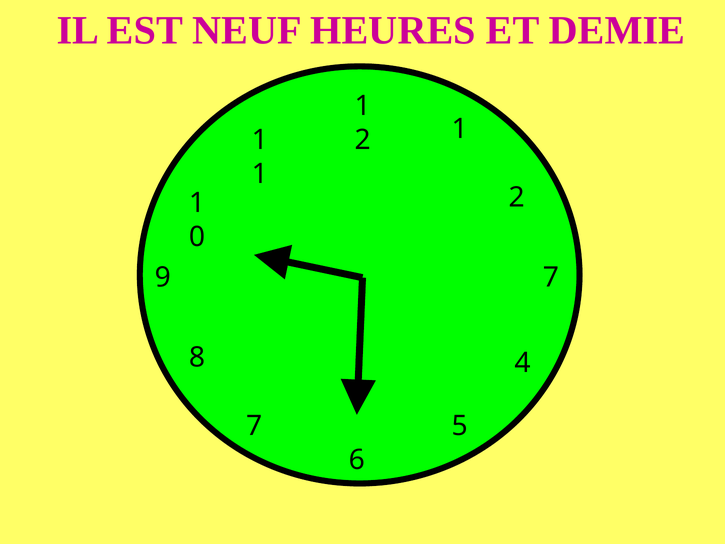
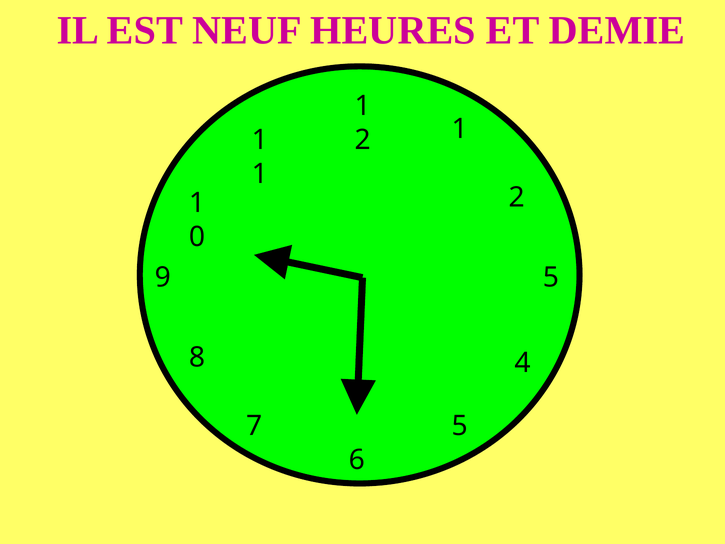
9 7: 7 -> 5 (551, 277)
